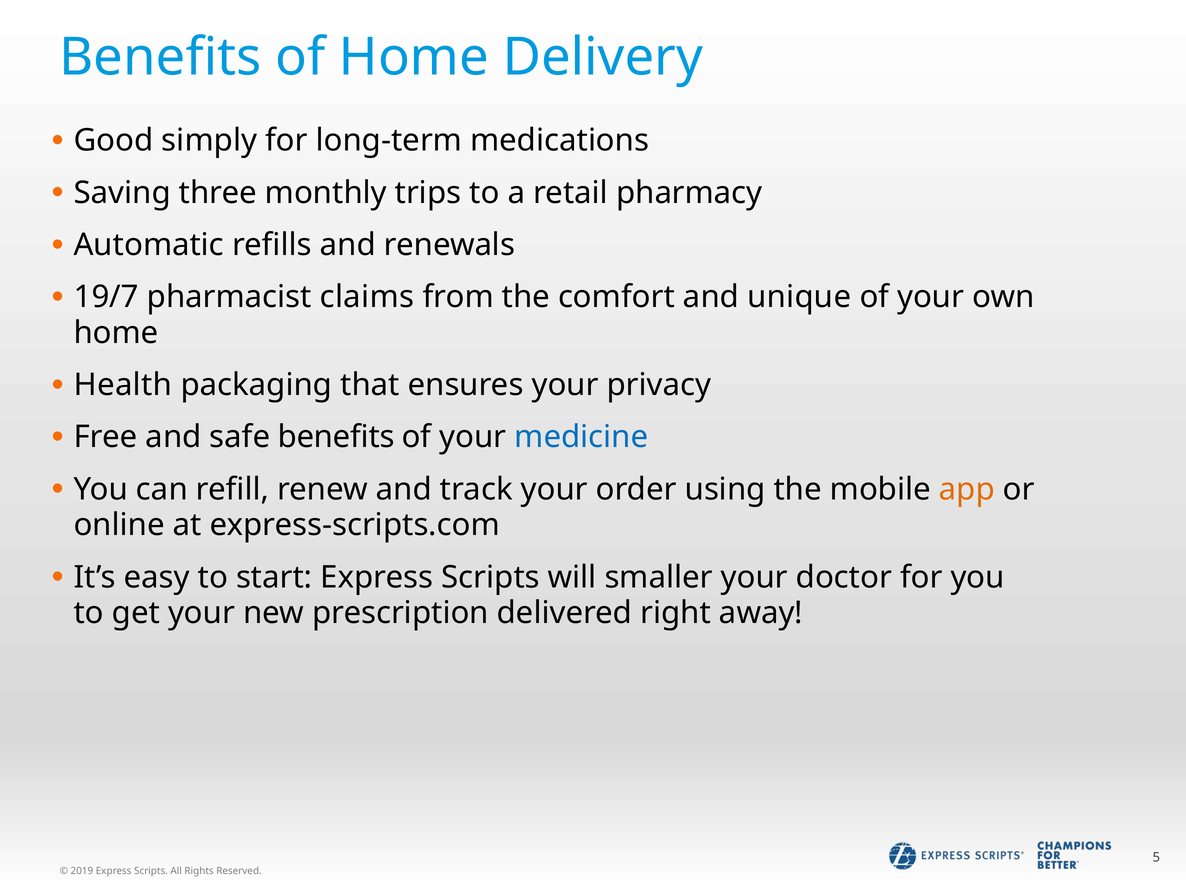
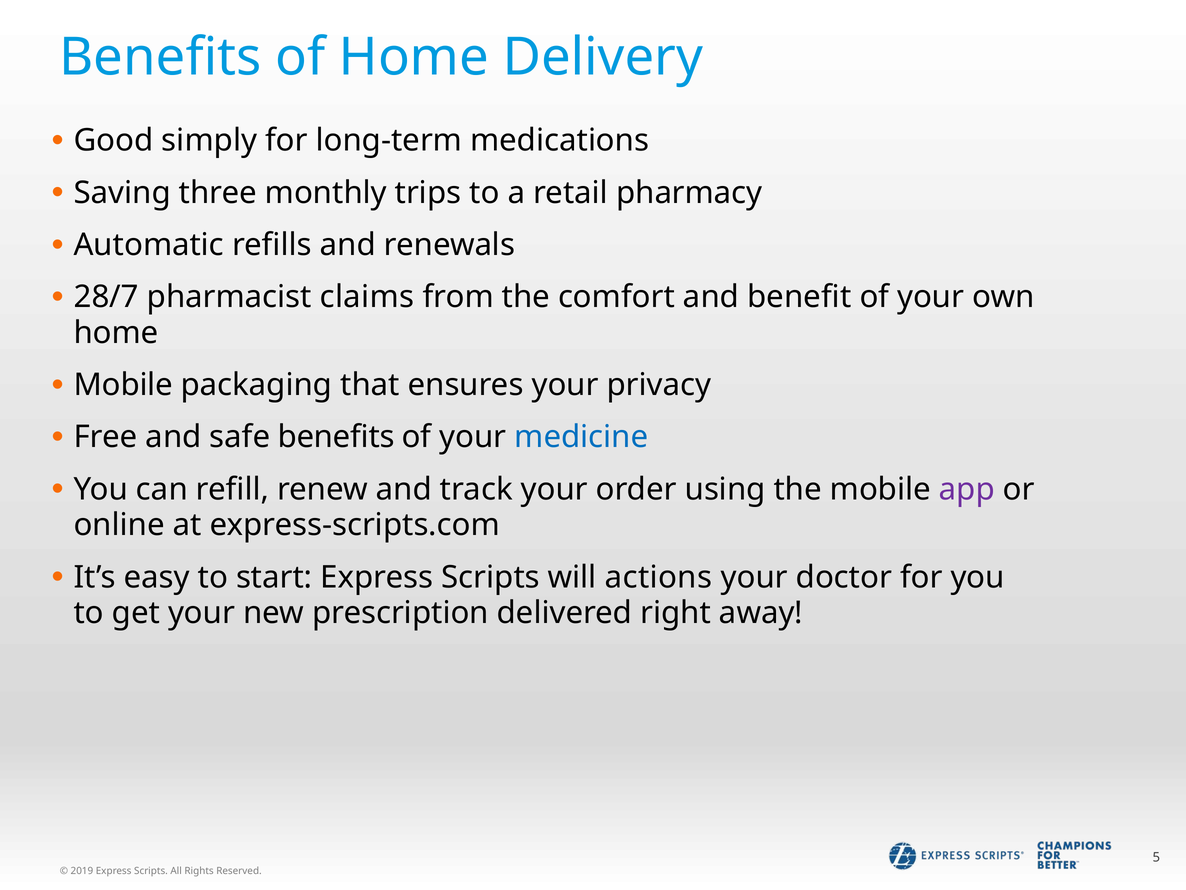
19/7: 19/7 -> 28/7 (106, 297)
unique: unique -> benefit (799, 297)
Health: Health -> Mobile (123, 385)
app colour: orange -> purple (967, 489)
smaller: smaller -> actions (658, 577)
